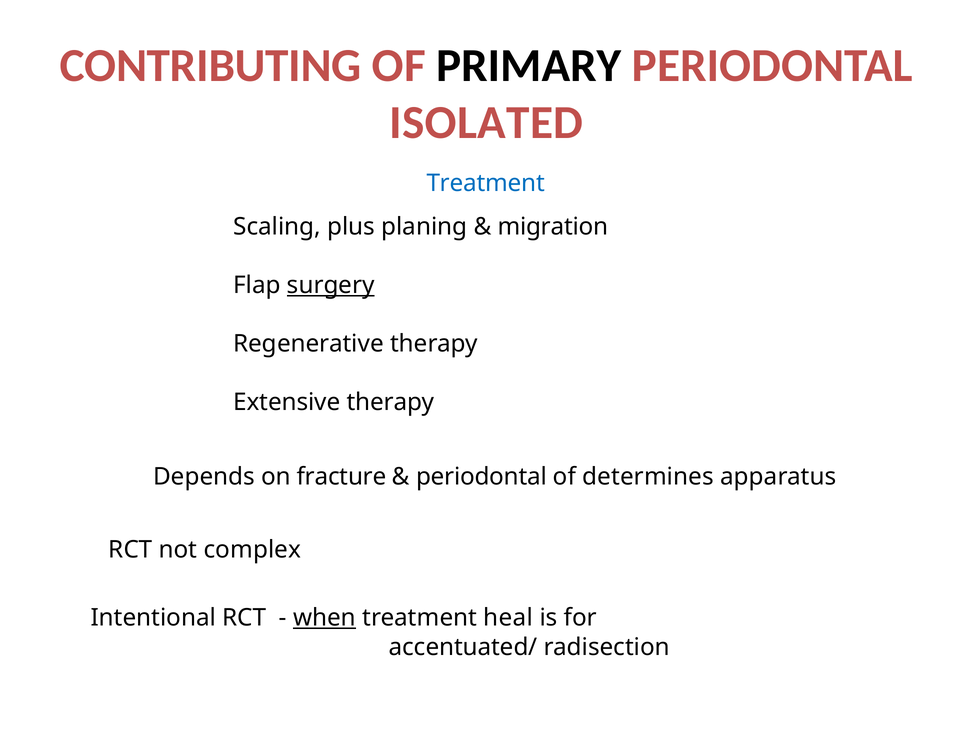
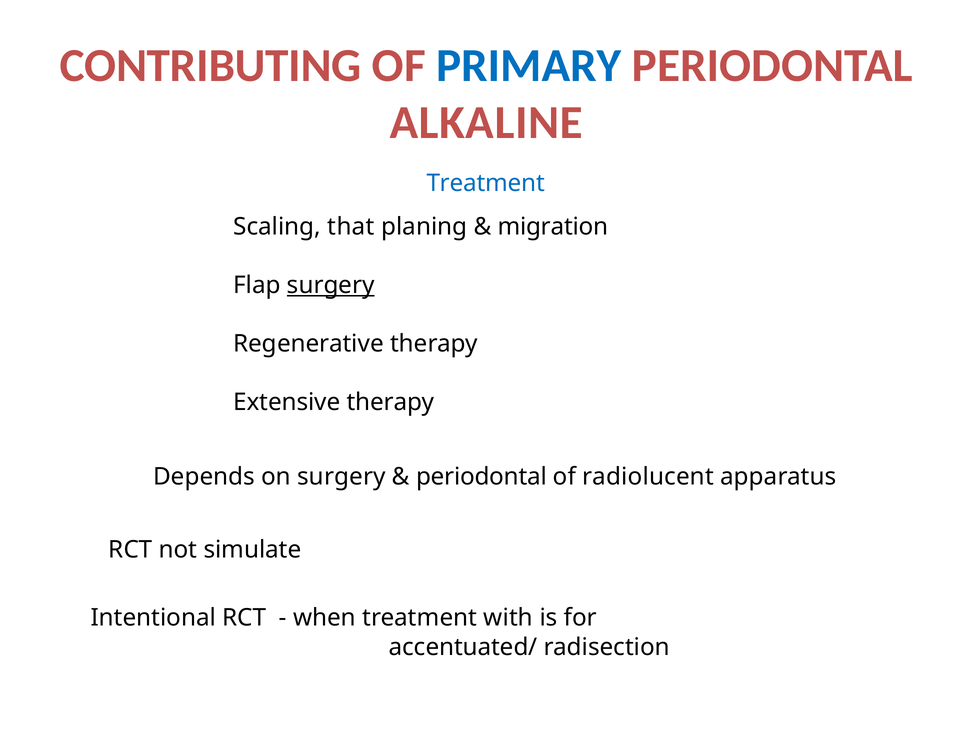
PRIMARY colour: black -> blue (529, 66)
ISOLATED: ISOLATED -> ALKALINE (486, 123)
plus: plus -> that (351, 227)
on fracture: fracture -> surgery (341, 477)
determines: determines -> radiolucent (648, 477)
complex: complex -> simulate (252, 550)
when underline: present -> none (325, 618)
heal: heal -> with (508, 618)
